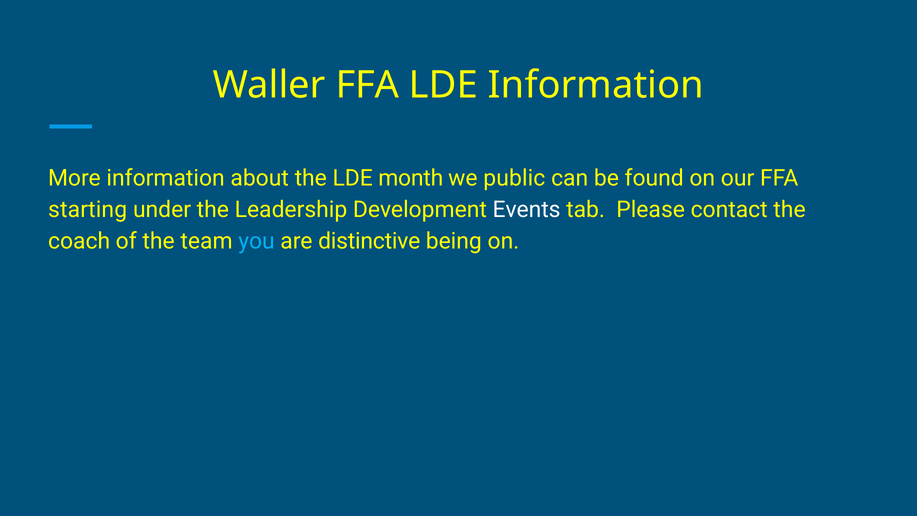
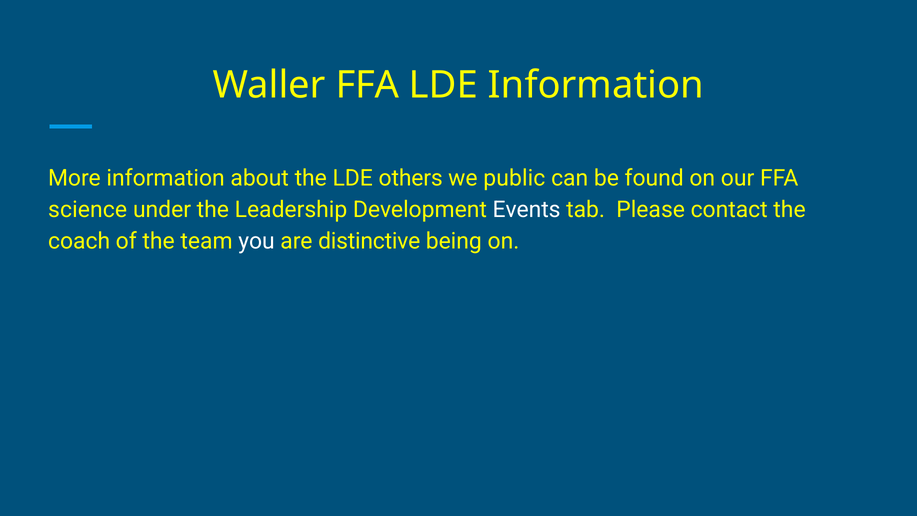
month: month -> others (411, 178)
starting: starting -> science (88, 210)
you colour: light blue -> white (257, 241)
